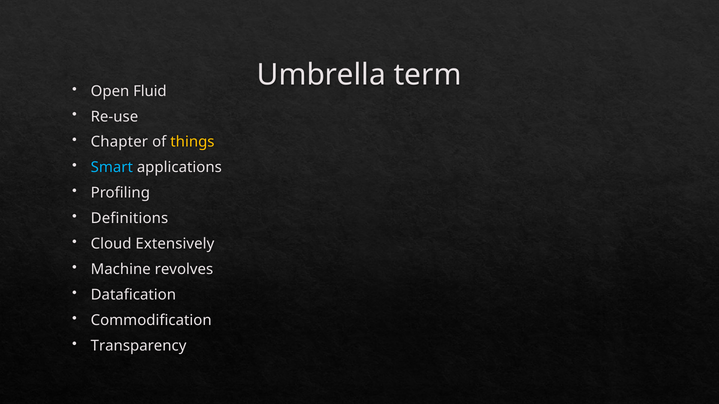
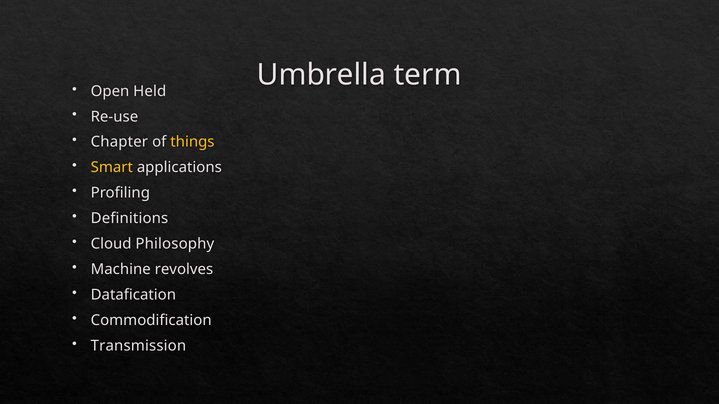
Fluid: Fluid -> Held (150, 91)
Smart colour: light blue -> yellow (112, 168)
Extensively: Extensively -> Philosophy (175, 244)
Transparency: Transparency -> Transmission (138, 346)
